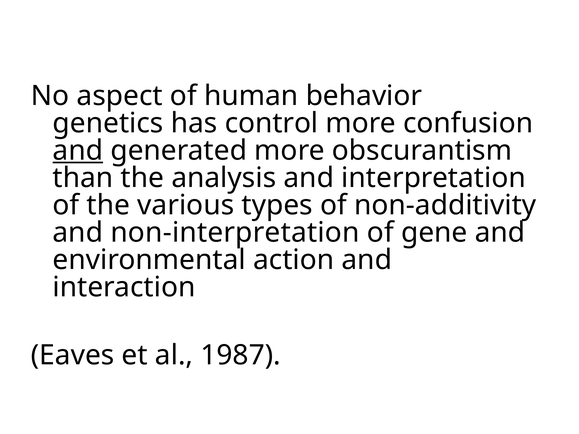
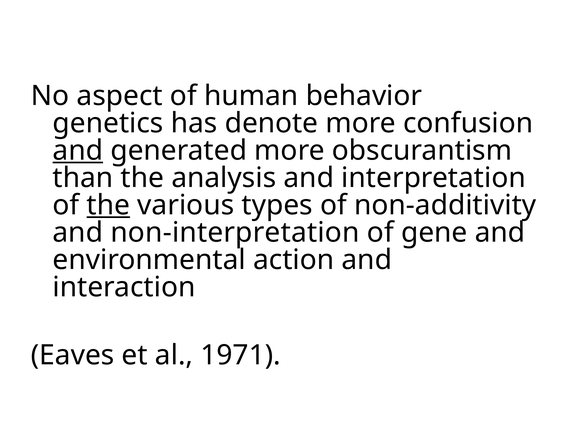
control: control -> denote (271, 123)
the underline: none -> present (108, 205)
1987: 1987 -> 1971 (241, 355)
